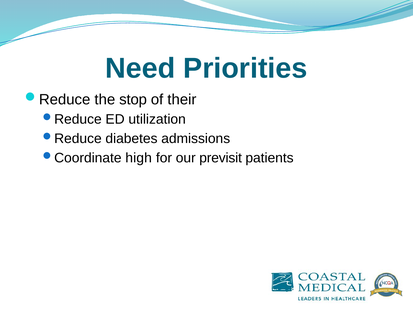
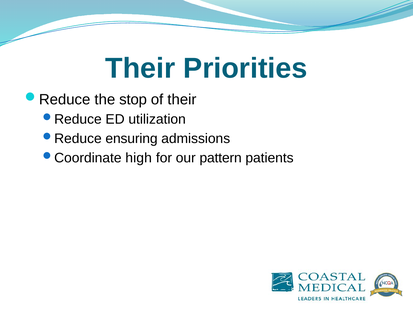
Need: Need -> Their (140, 68)
diabetes: diabetes -> ensuring (132, 139)
previsit: previsit -> pattern (221, 158)
